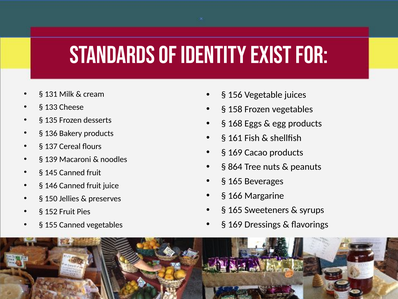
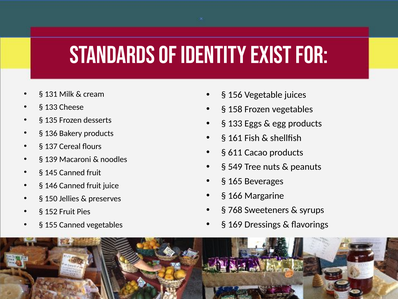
168: 168 -> 133 (235, 123)
169: 169 -> 611 (235, 152)
864: 864 -> 549 (235, 167)
165: 165 -> 768 (235, 210)
